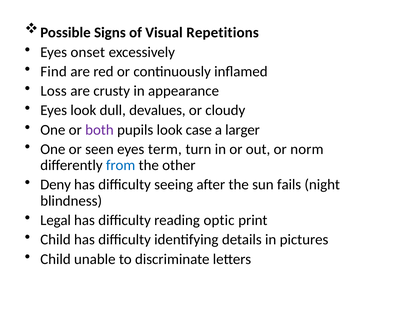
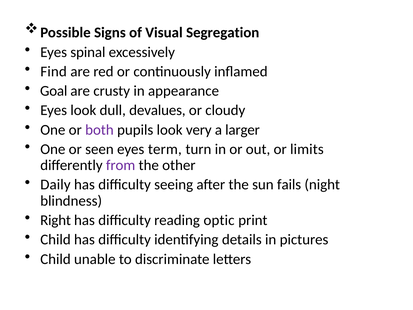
Repetitions: Repetitions -> Segregation (223, 33)
onset: onset -> spinal (88, 52)
Loss: Loss -> Goal (54, 91)
case: case -> very (199, 130)
norm: norm -> limits (307, 149)
from colour: blue -> purple (121, 165)
Deny: Deny -> Daily (55, 185)
Legal: Legal -> Right (56, 220)
